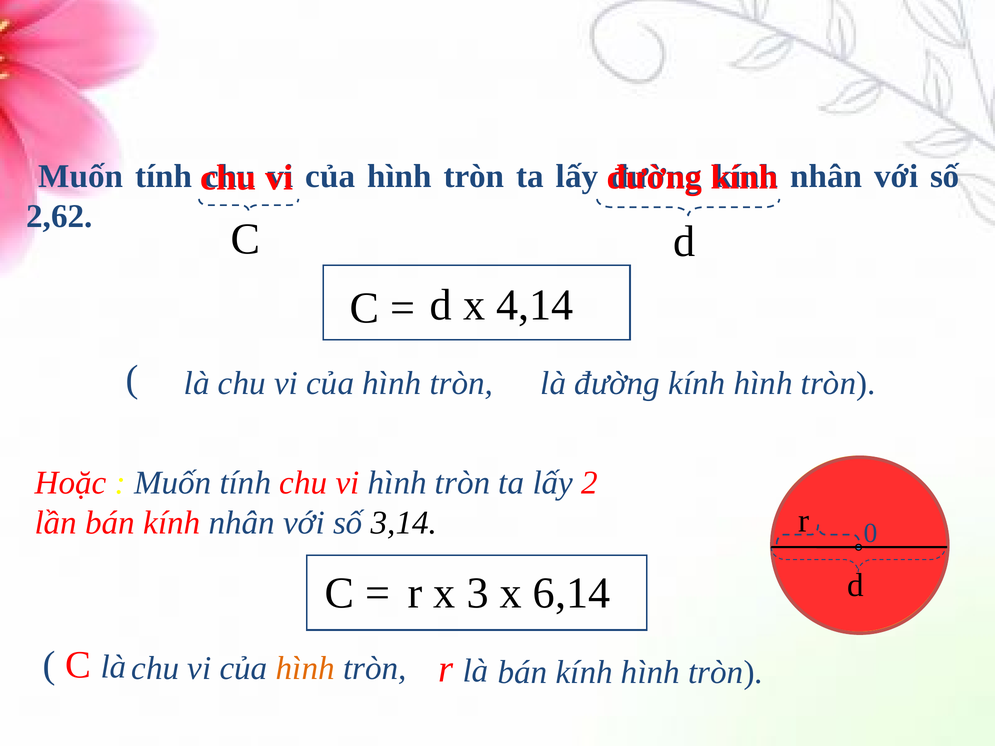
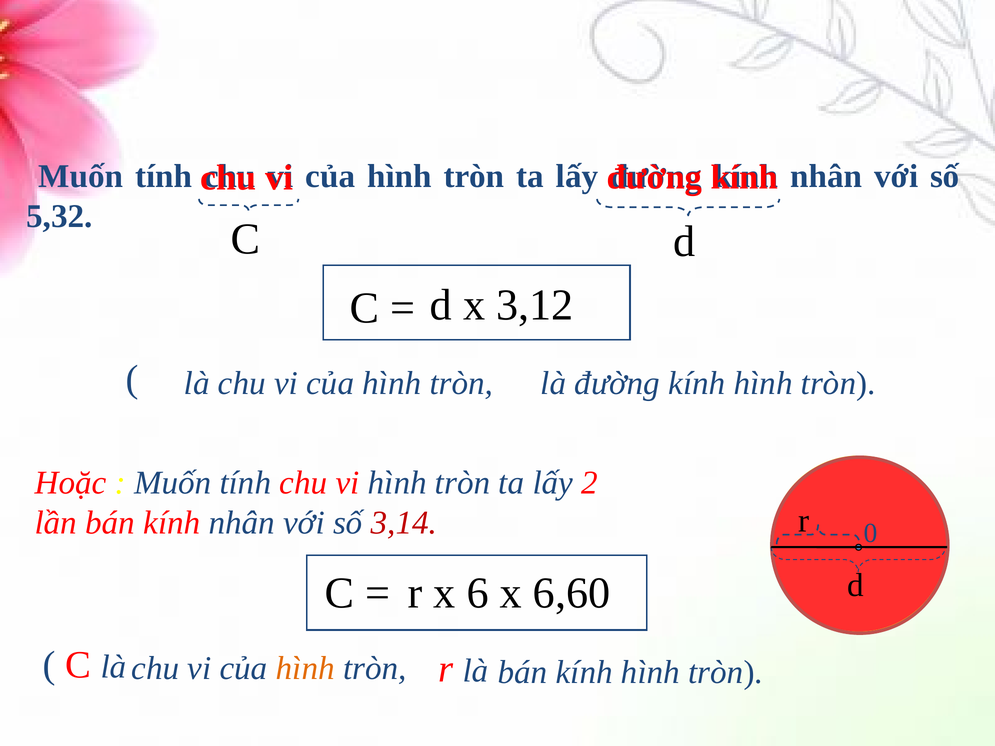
2,62: 2,62 -> 5,32 (60, 216)
4,14: 4,14 -> 3,12 (535, 305)
3,14 colour: black -> red (404, 523)
3: 3 -> 6 (478, 593)
6,14: 6,14 -> 6,60 (572, 593)
